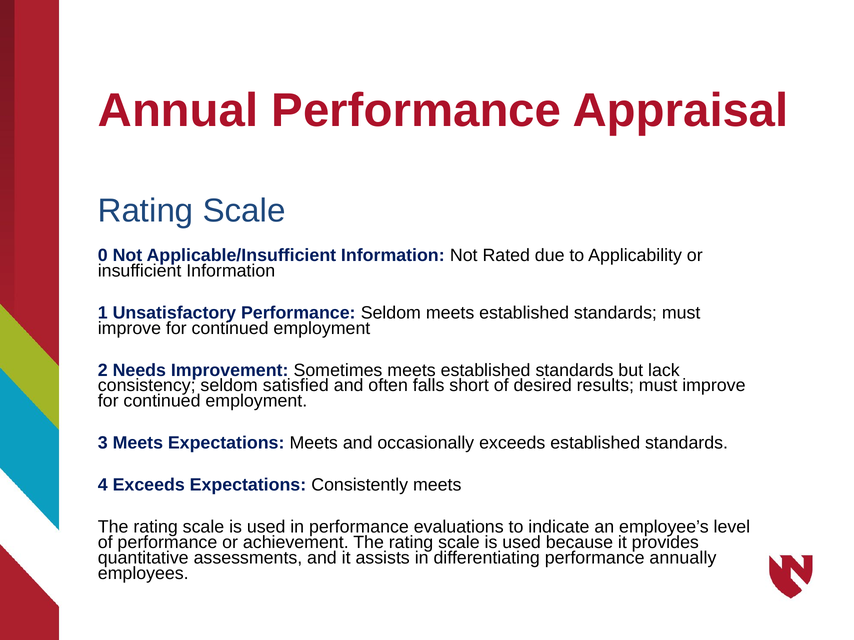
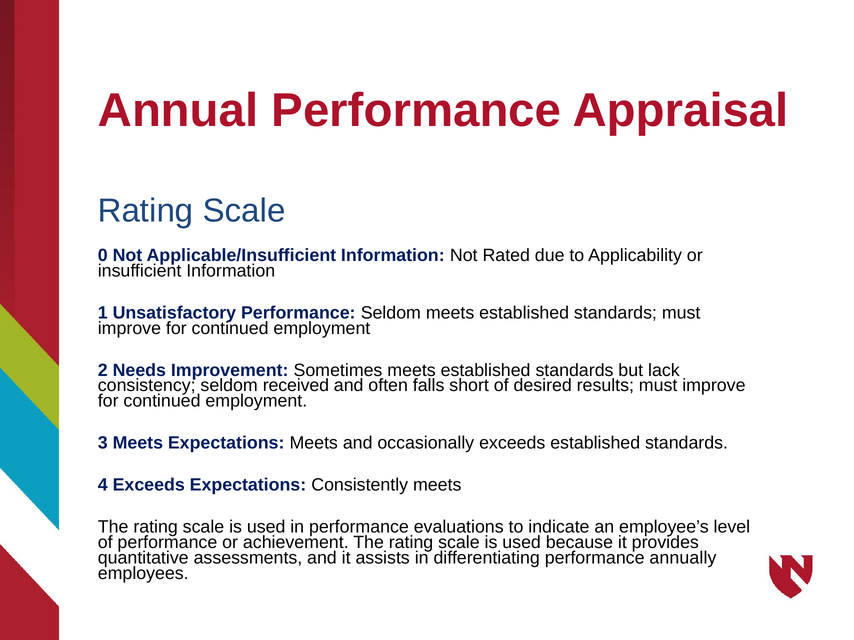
satisfied: satisfied -> received (296, 386)
